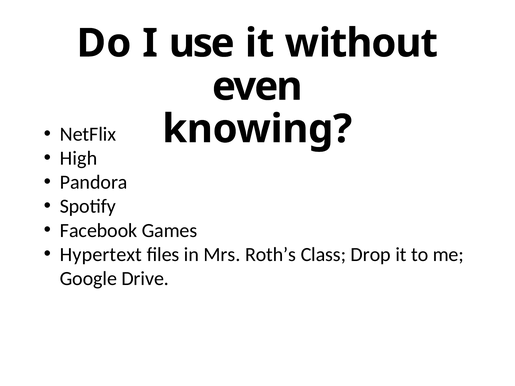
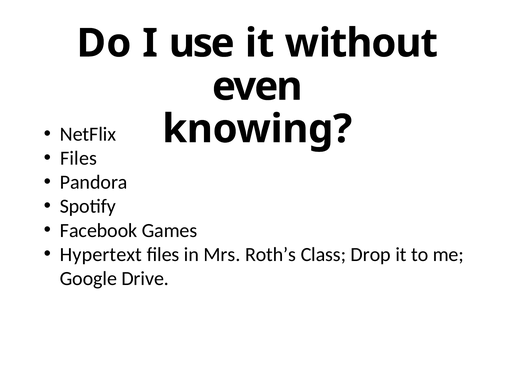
High: High -> Files (79, 158)
